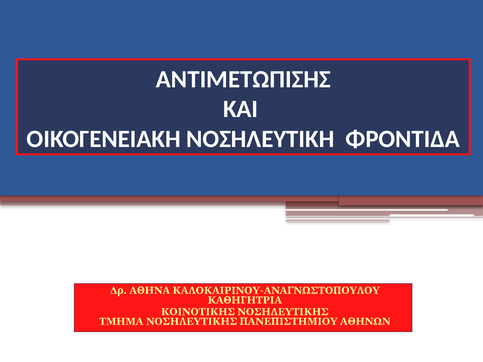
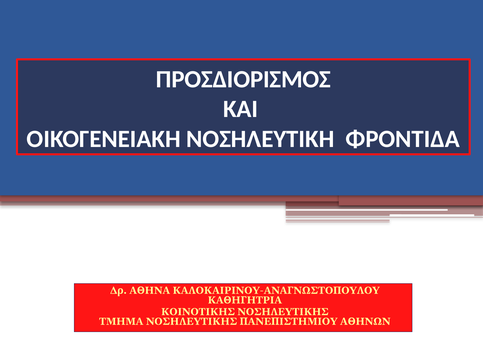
ΑΝΤΙΜΕΤΩΠΙΣΗΣ: ΑΝΤΙΜΕΤΩΠΙΣΗΣ -> ΠΡΟΣΔΙΟΡΙΣΜΟΣ (243, 79)
